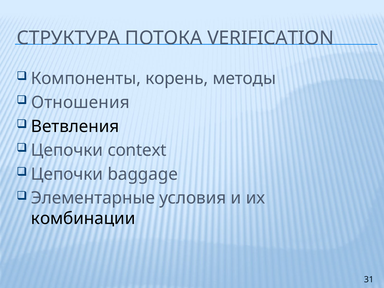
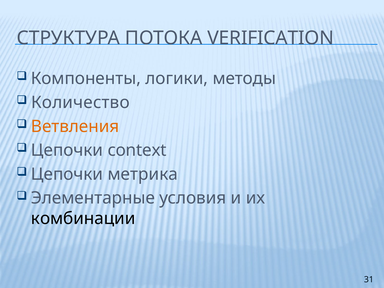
корень: корень -> логики (177, 79)
Отношения: Отношения -> Количество (80, 102)
Ветвления colour: black -> orange (75, 126)
baggage: baggage -> метрика (143, 174)
